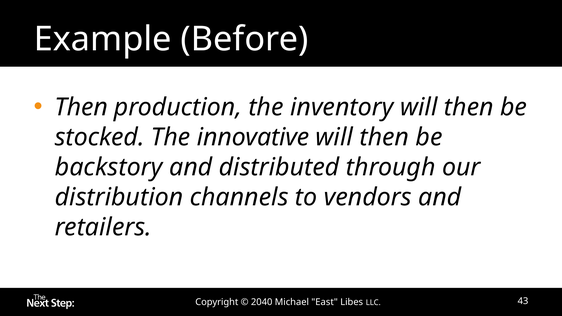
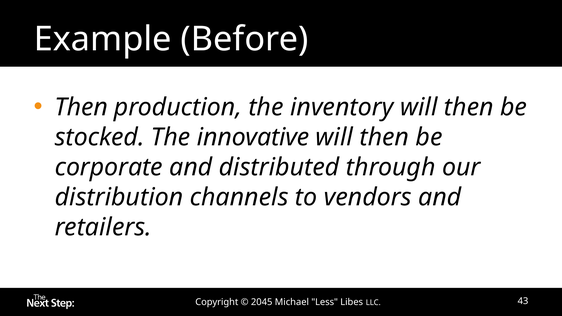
backstory: backstory -> corporate (109, 167)
2040: 2040 -> 2045 (262, 302)
East: East -> Less (325, 302)
